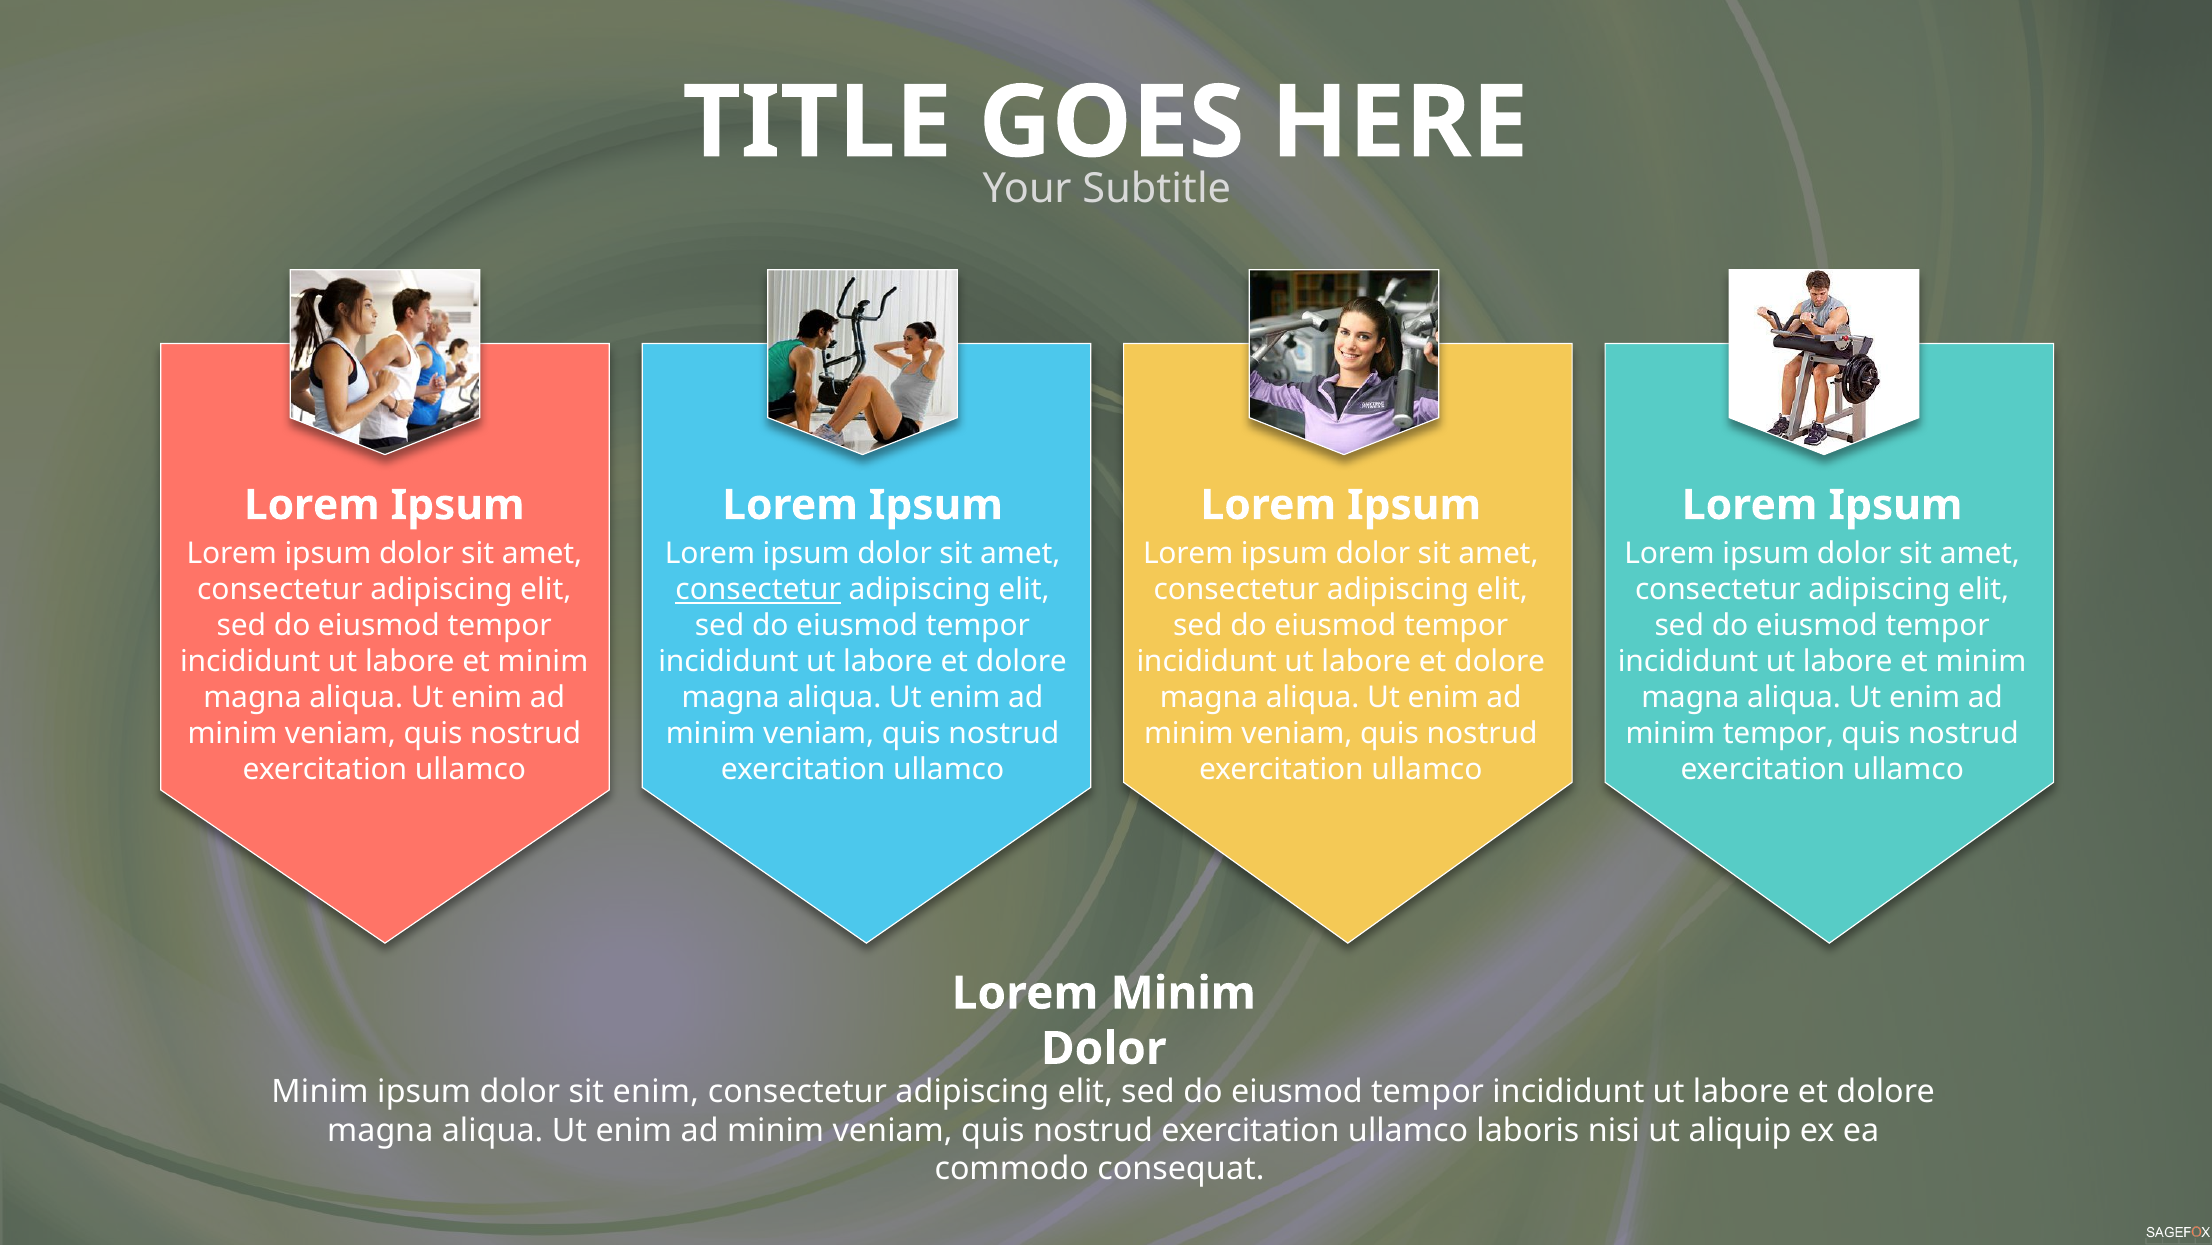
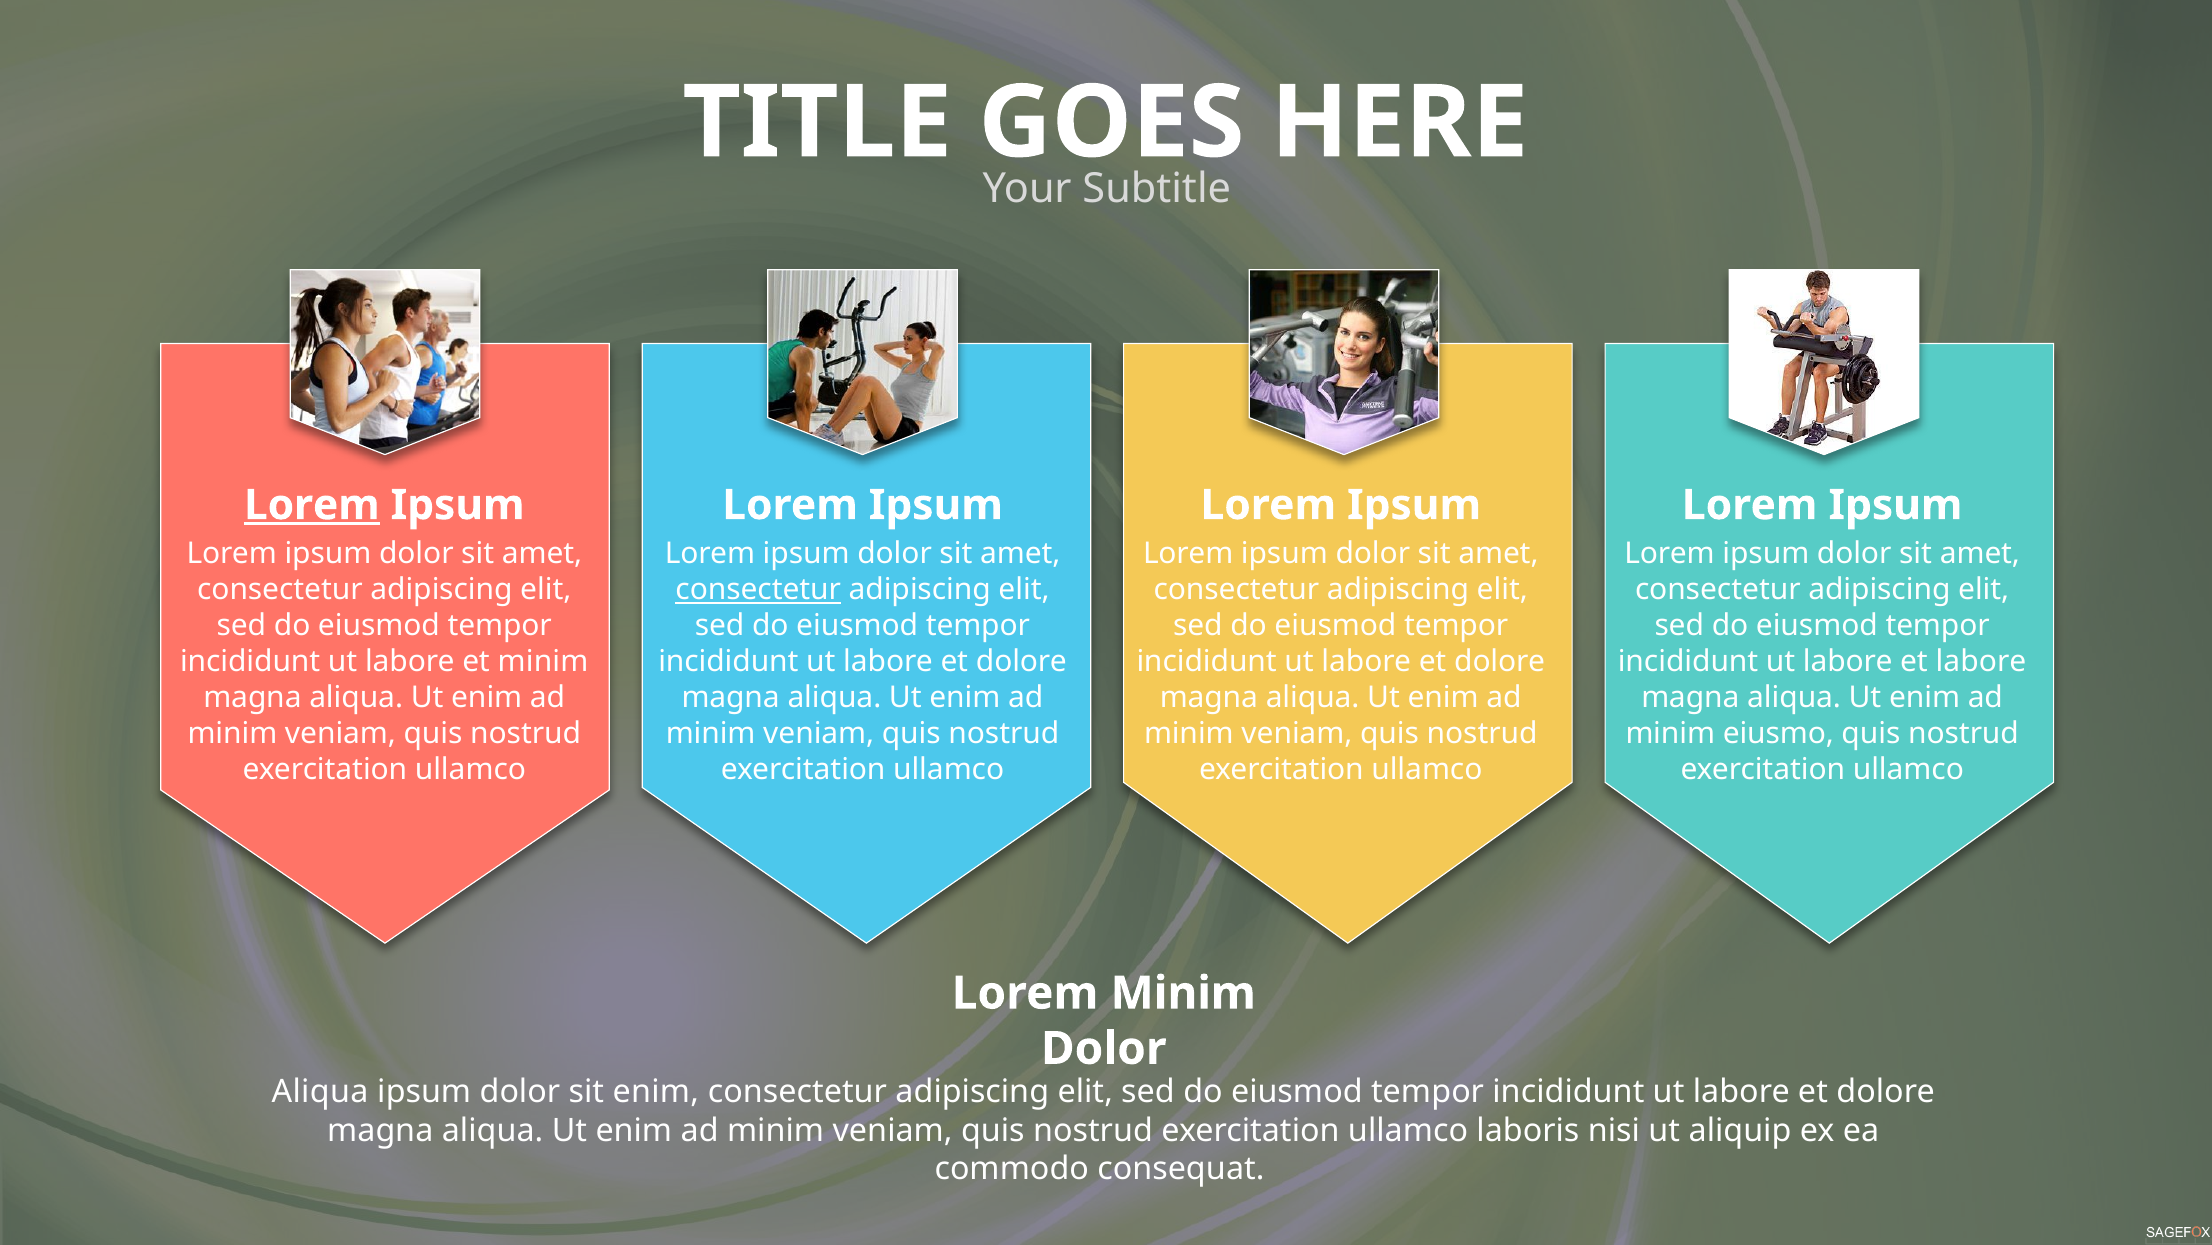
Lorem underline: none -> present (312, 505)
minim: minim -> labore (1981, 662)
minim tempor: tempor -> eiusmo (1778, 734)
Minim: Minim -> Aliqua (320, 1091)
